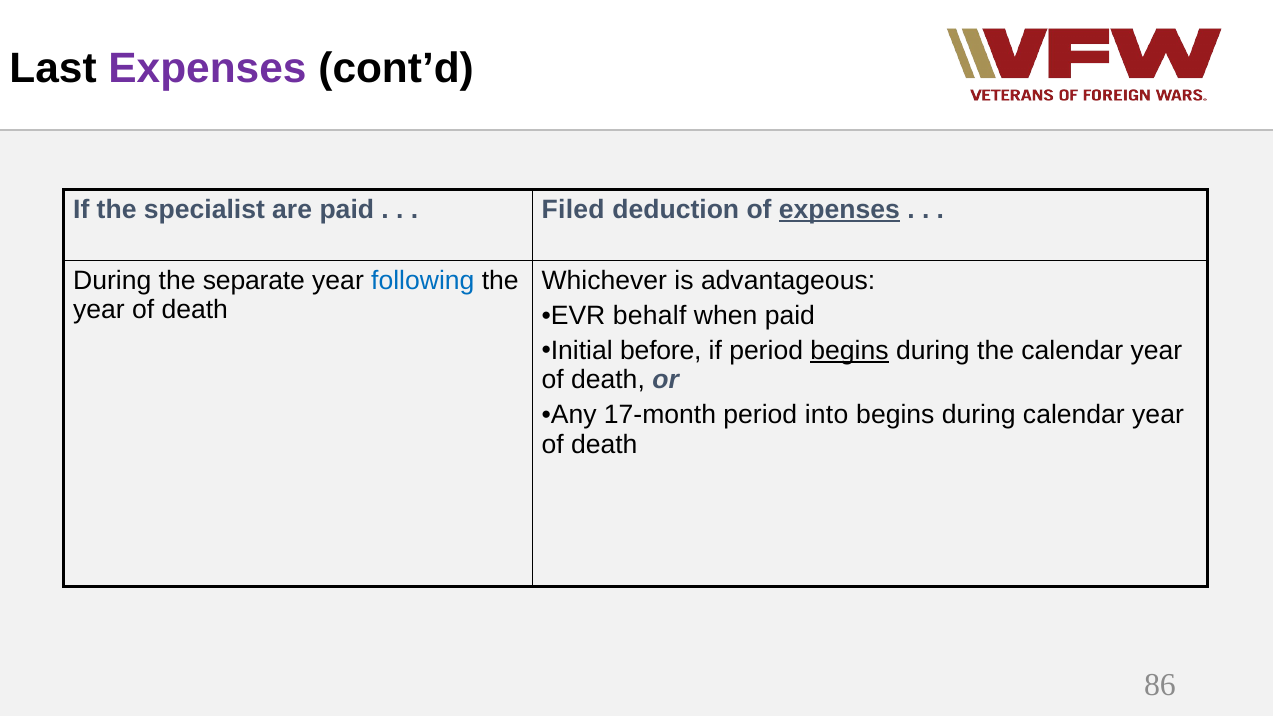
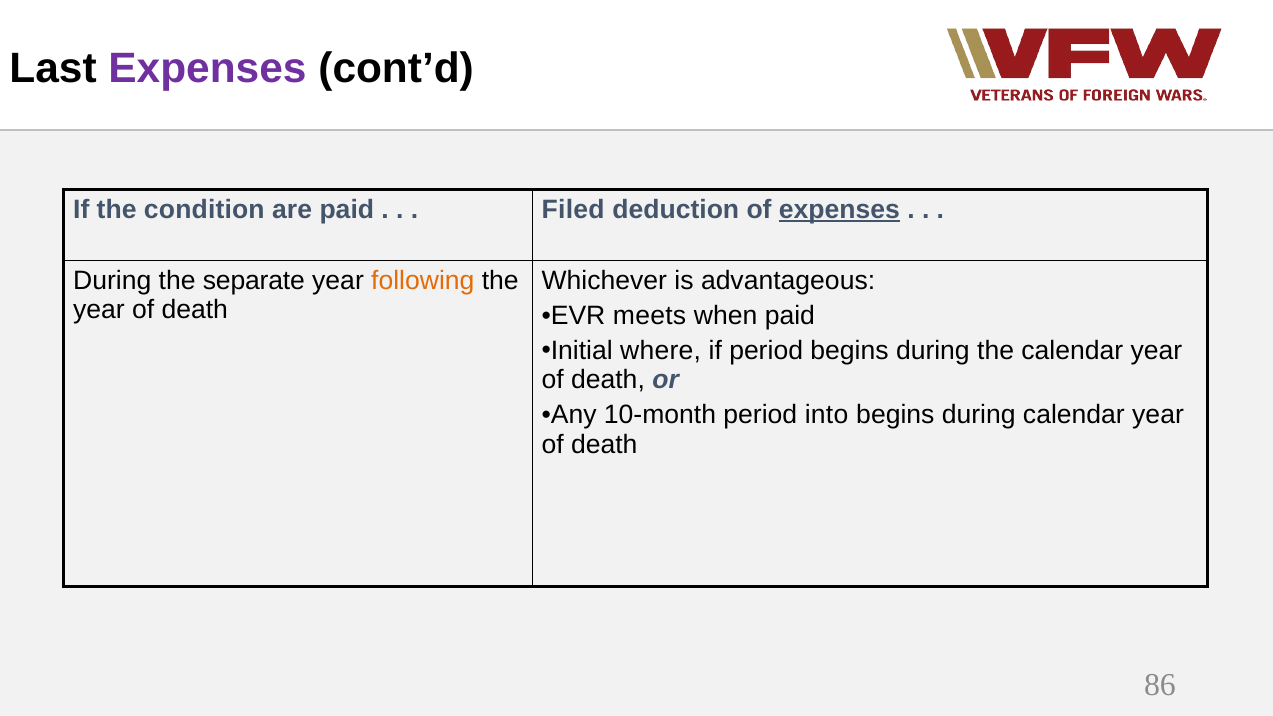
specialist: specialist -> condition (204, 210)
following colour: blue -> orange (423, 281)
behalf: behalf -> meets (650, 315)
before: before -> where (661, 350)
begins underline: present -> none (849, 350)
17-month: 17-month -> 10-month (660, 415)
